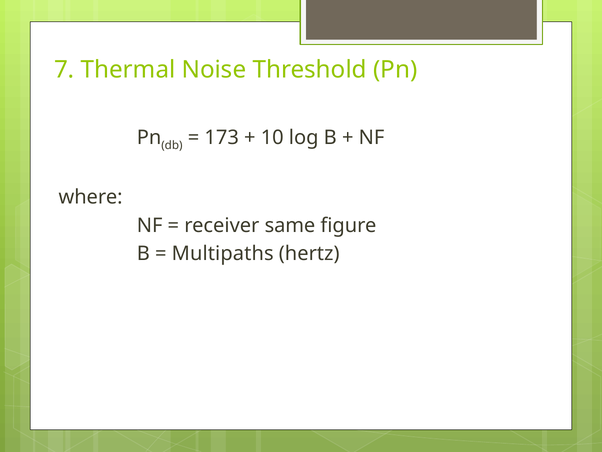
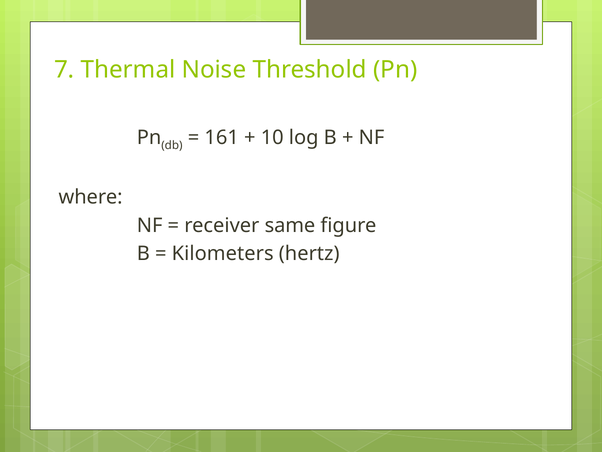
173: 173 -> 161 (222, 138)
Multipaths: Multipaths -> Kilometers (223, 253)
